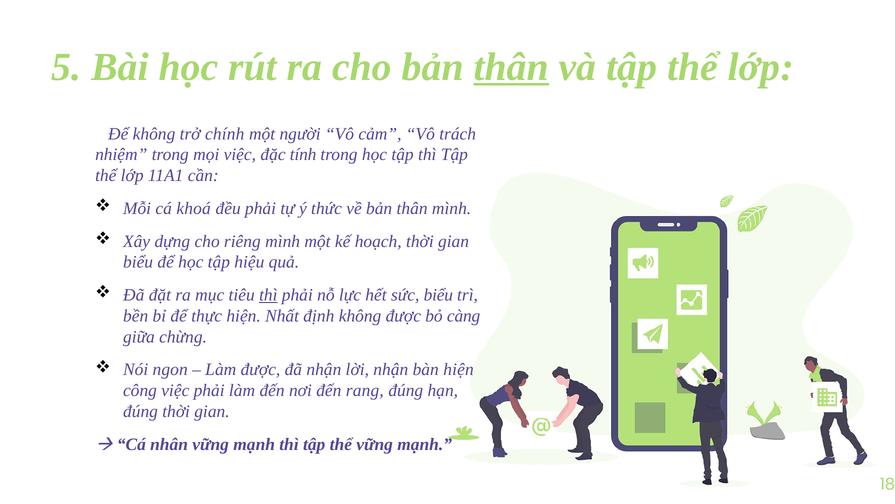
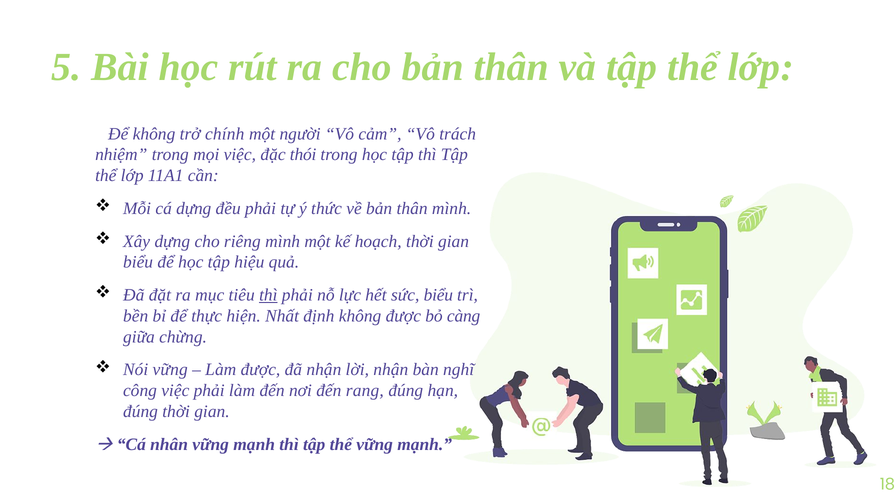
thân underline: present -> none (511, 67)
tính: tính -> thói (303, 155)
cá khoá: khoá -> dựng (194, 208)
Nói ngon: ngon -> vững (170, 369)
bàn hiện: hiện -> nghĩ (459, 369)
